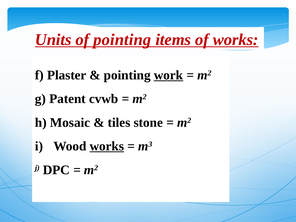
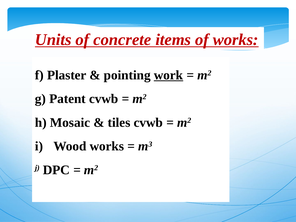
of pointing: pointing -> concrete (122, 40)
tiles stone: stone -> cvwb (148, 123)
works underline: present -> none (107, 146)
